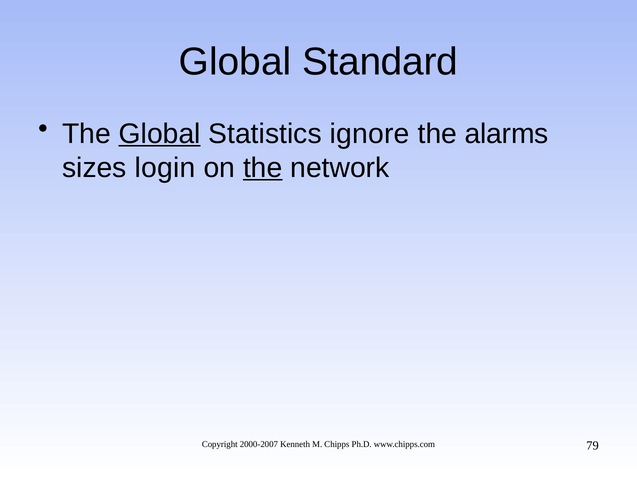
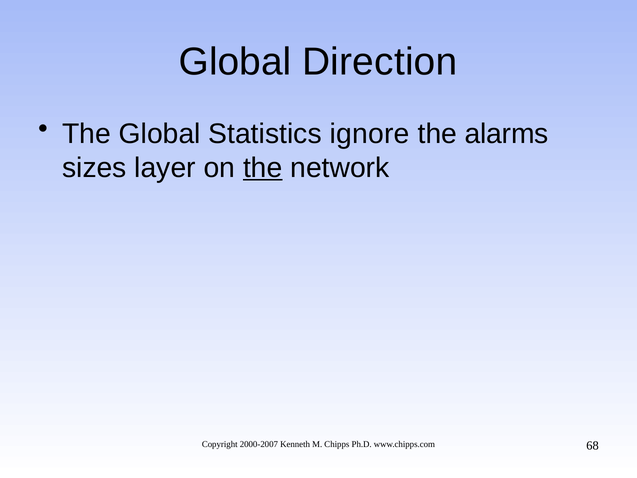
Standard: Standard -> Direction (380, 62)
Global underline: present -> none (160, 134)
login: login -> layer (165, 168)
79: 79 -> 68 (593, 445)
